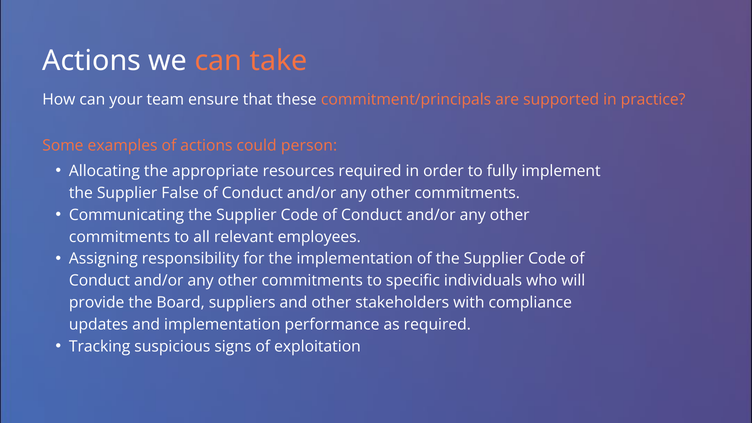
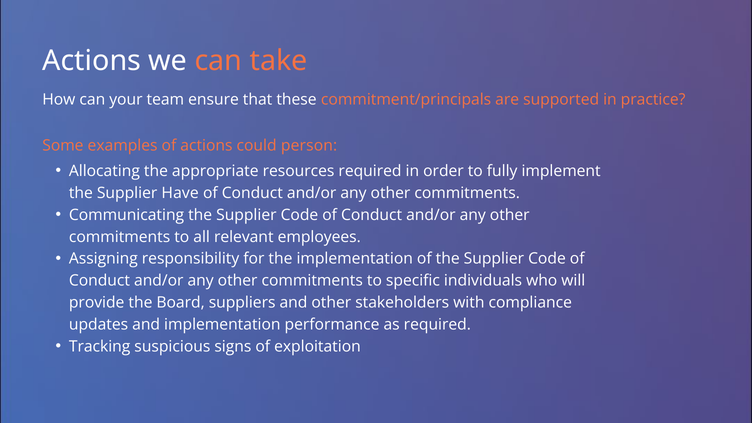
False: False -> Have (180, 193)
